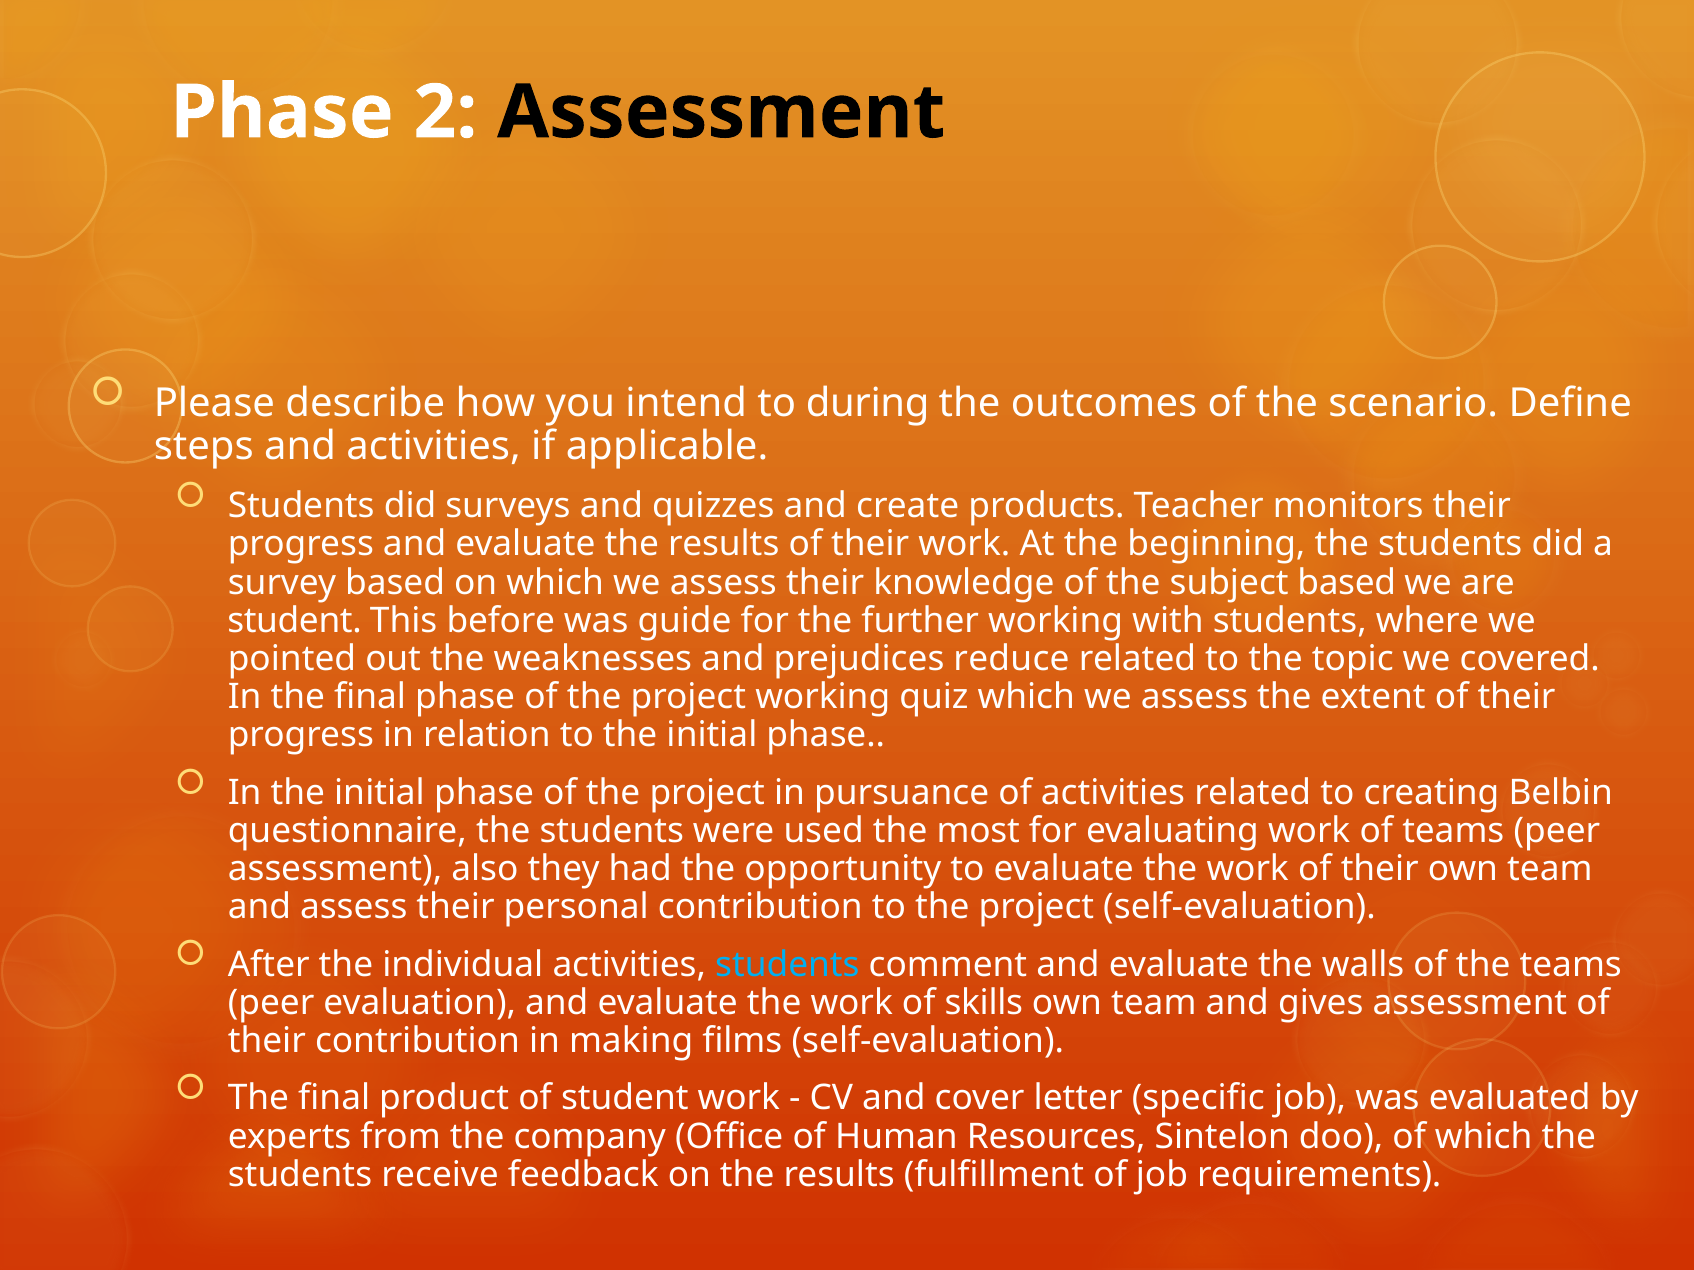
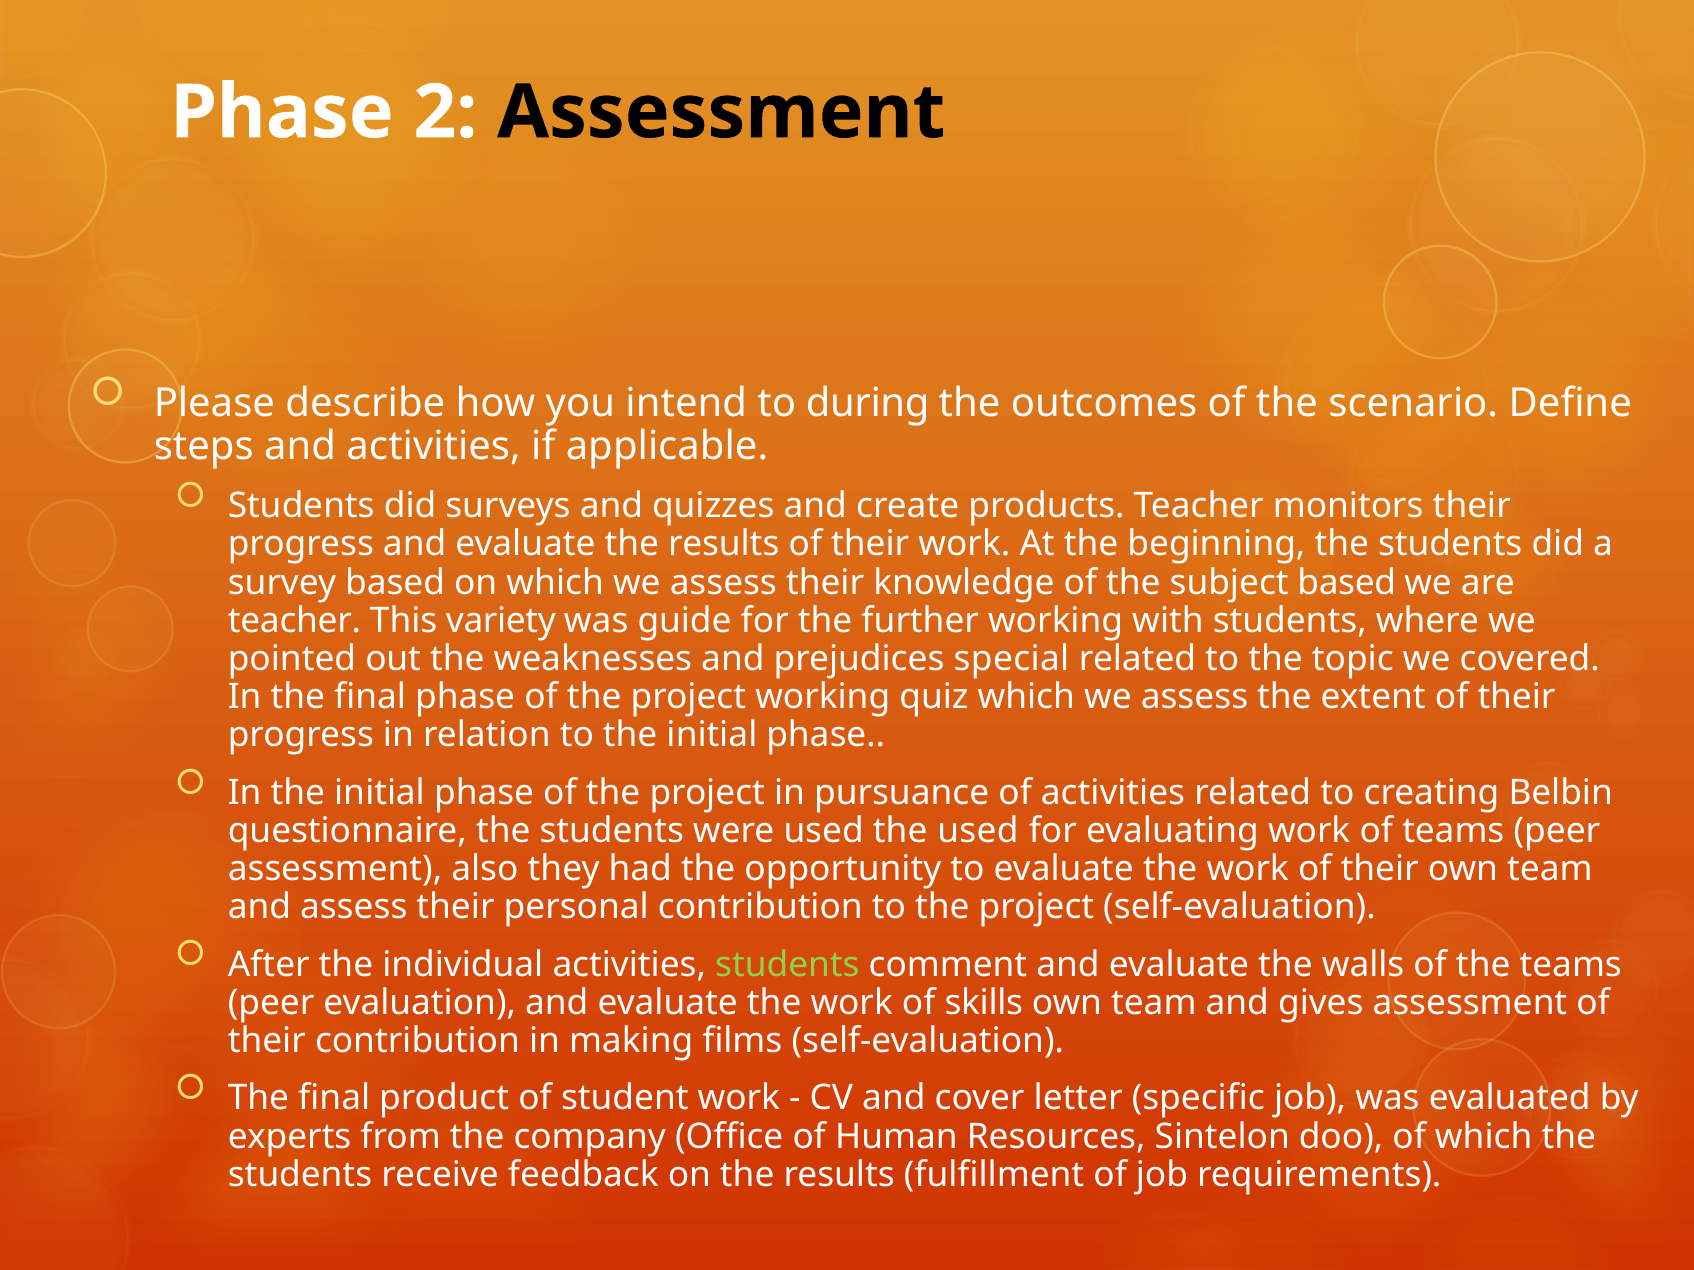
student: student -> teacher (294, 621)
before: before -> variety (501, 621)
reduce: reduce -> special (1012, 659)
the most: most -> used (978, 831)
students colour: light blue -> light green (787, 965)
